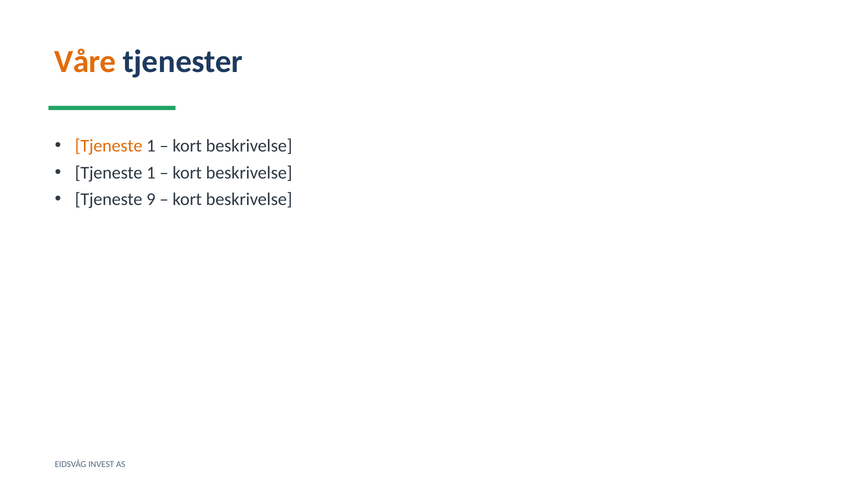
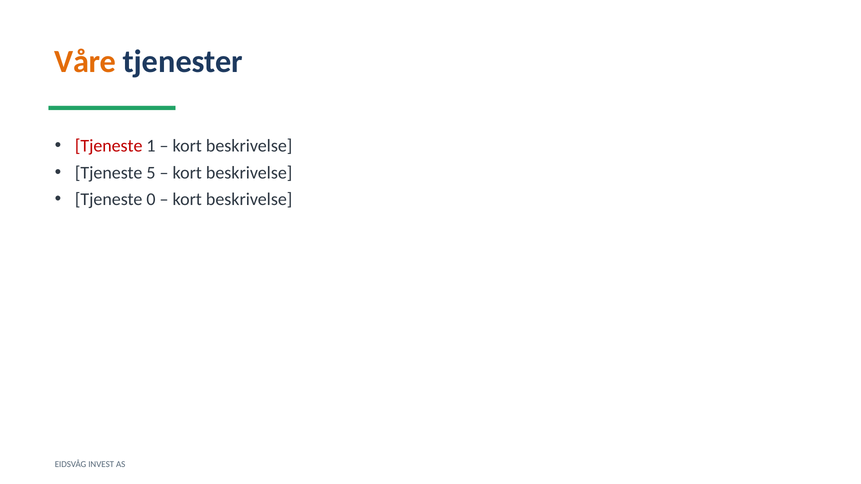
Tjeneste colour: orange -> red (109, 146)
1: 1 -> 5 (151, 173)
9: 9 -> 0 (151, 200)
